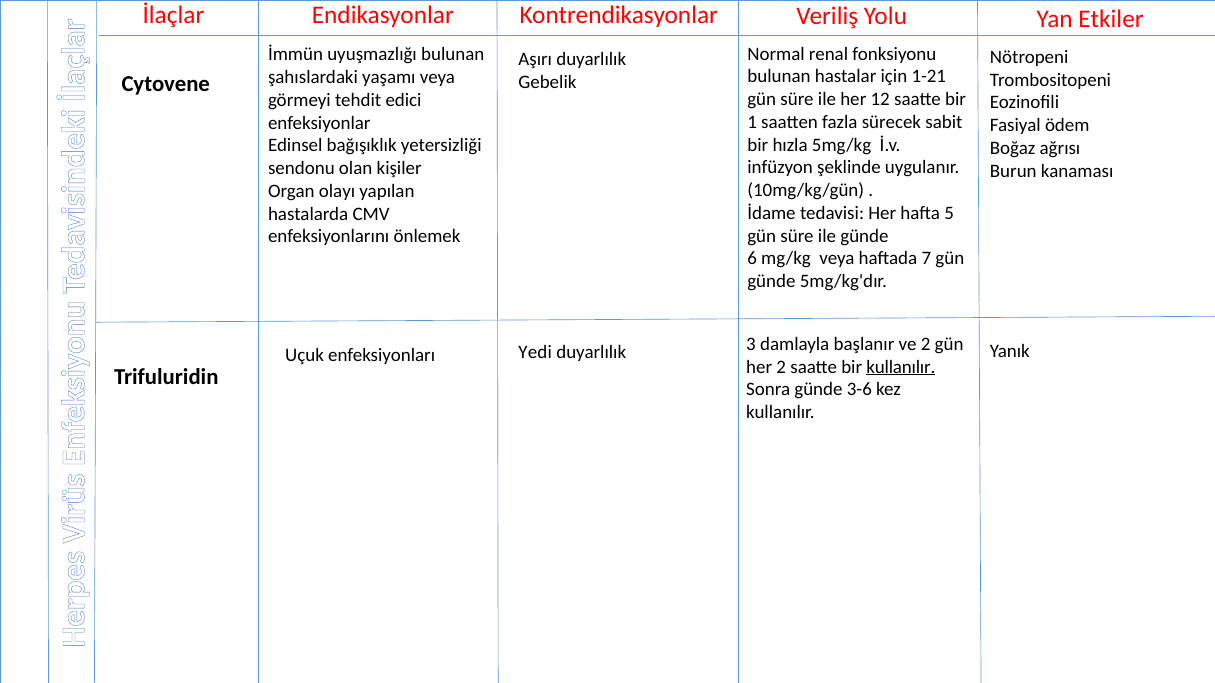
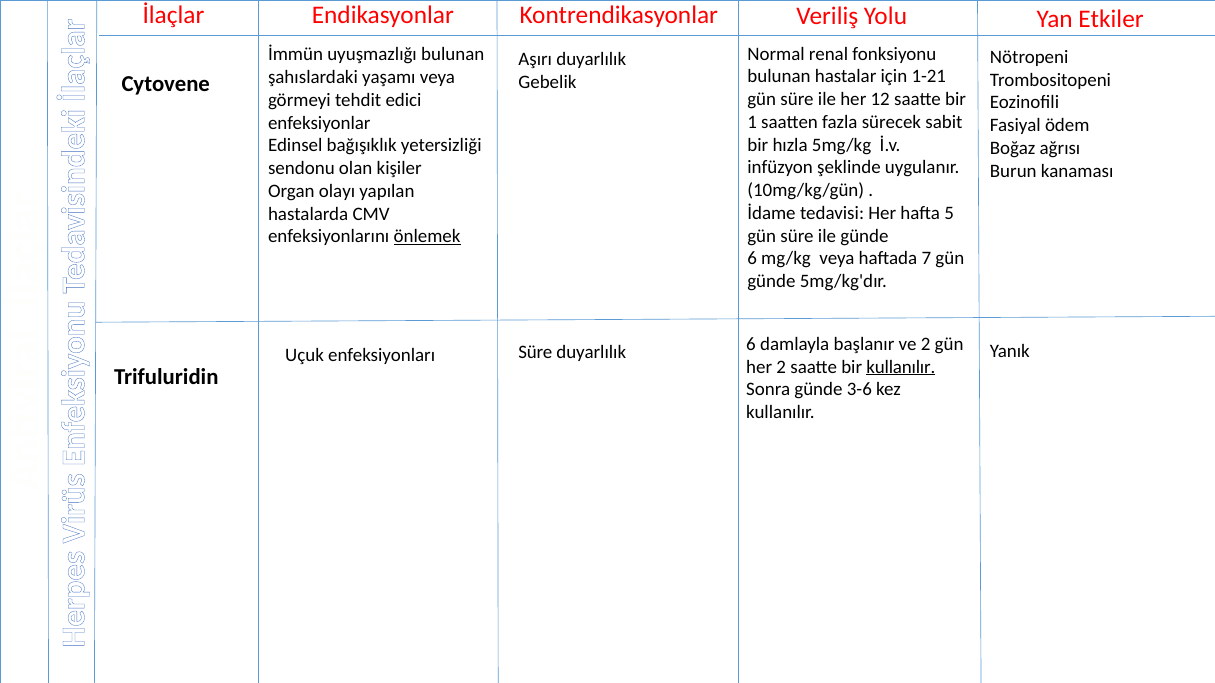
önlemek underline: none -> present (427, 237)
enfeksiyonları Yedi: Yedi -> Süre (535, 353)
duyarlılık 3: 3 -> 6 (751, 344)
